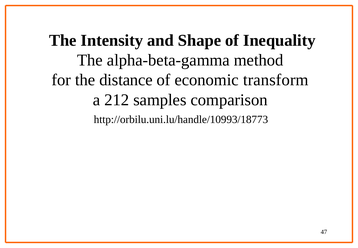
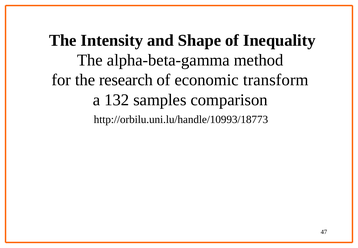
distance: distance -> research (126, 80)
212: 212 -> 132 (117, 100)
